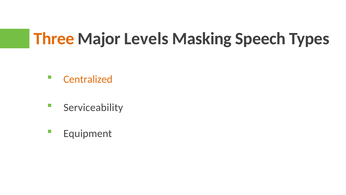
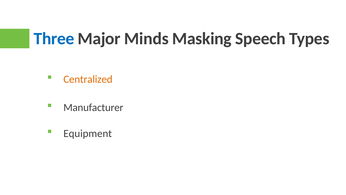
Three colour: orange -> blue (54, 39)
Levels: Levels -> Minds (146, 39)
Serviceability: Serviceability -> Manufacturer (93, 107)
